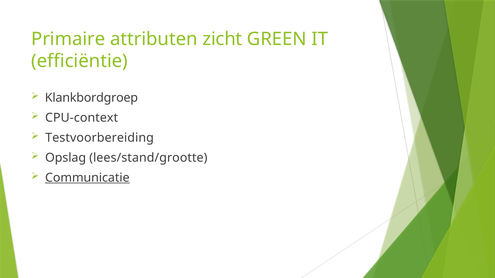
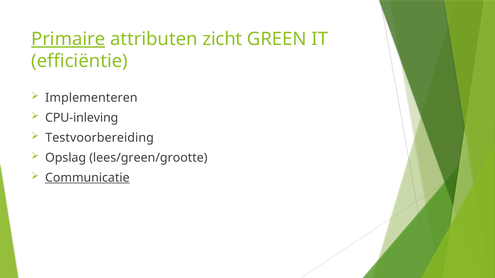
Primaire underline: none -> present (68, 39)
Klankbordgroep: Klankbordgroep -> Implementeren (91, 98)
CPU-context: CPU-context -> CPU-inleving (82, 118)
lees/stand/grootte: lees/stand/grootte -> lees/green/grootte (148, 158)
